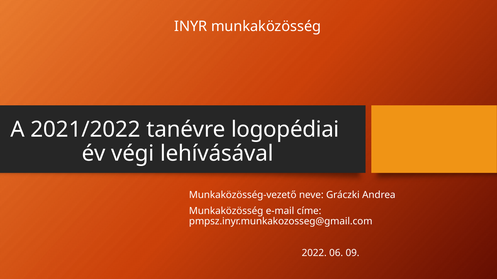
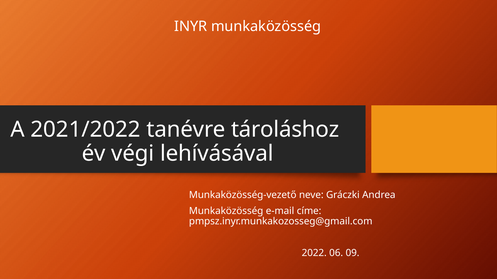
logopédiai: logopédiai -> tároláshoz (285, 130)
